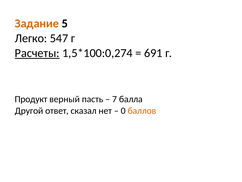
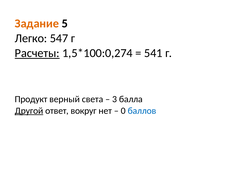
691: 691 -> 541 (153, 53)
пасть: пасть -> света (93, 99)
7: 7 -> 3 (115, 99)
Другой underline: none -> present (29, 110)
сказал: сказал -> вокруг (84, 110)
баллов colour: orange -> blue (142, 110)
